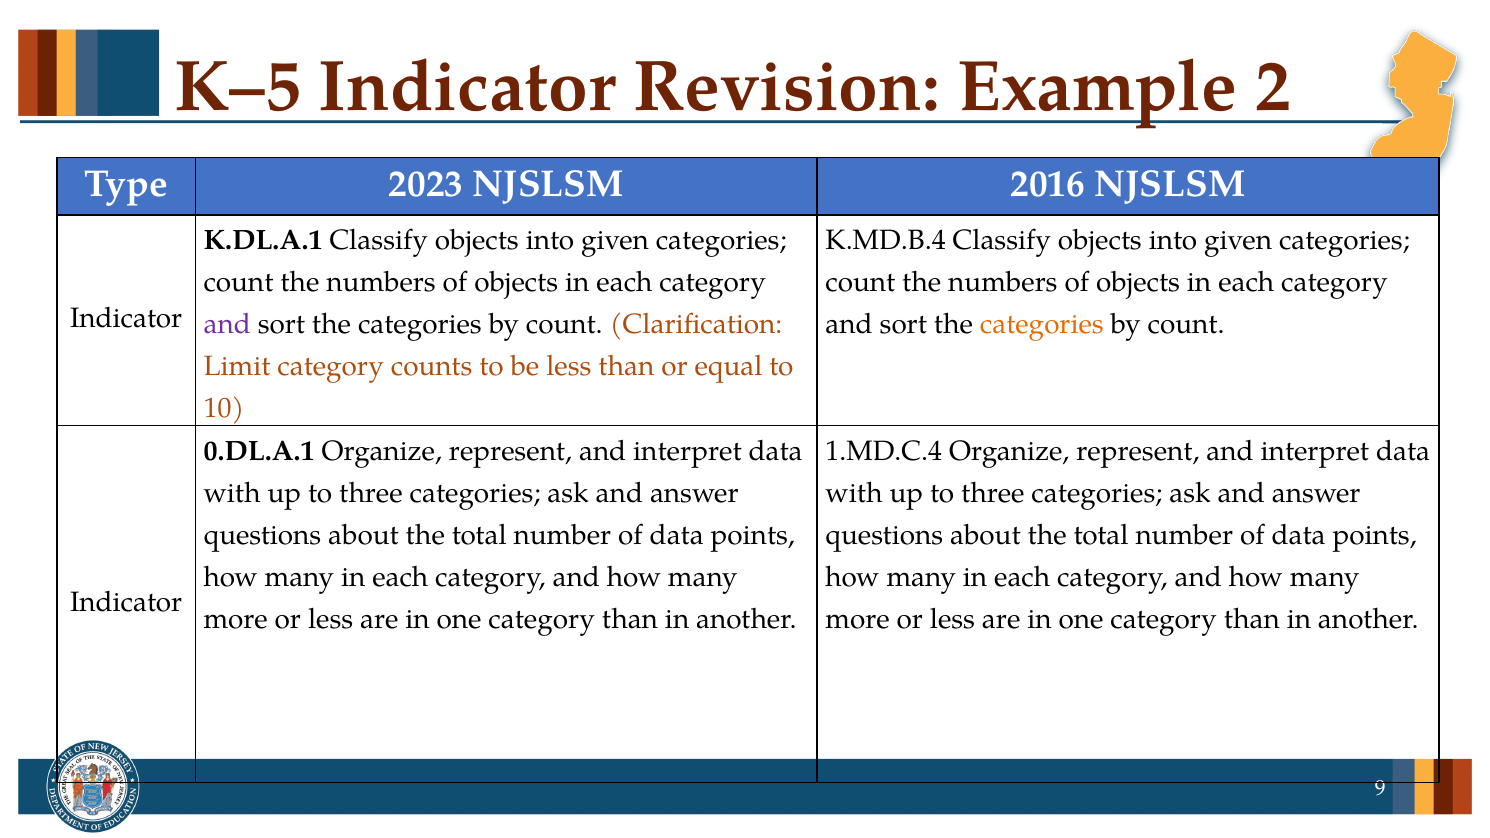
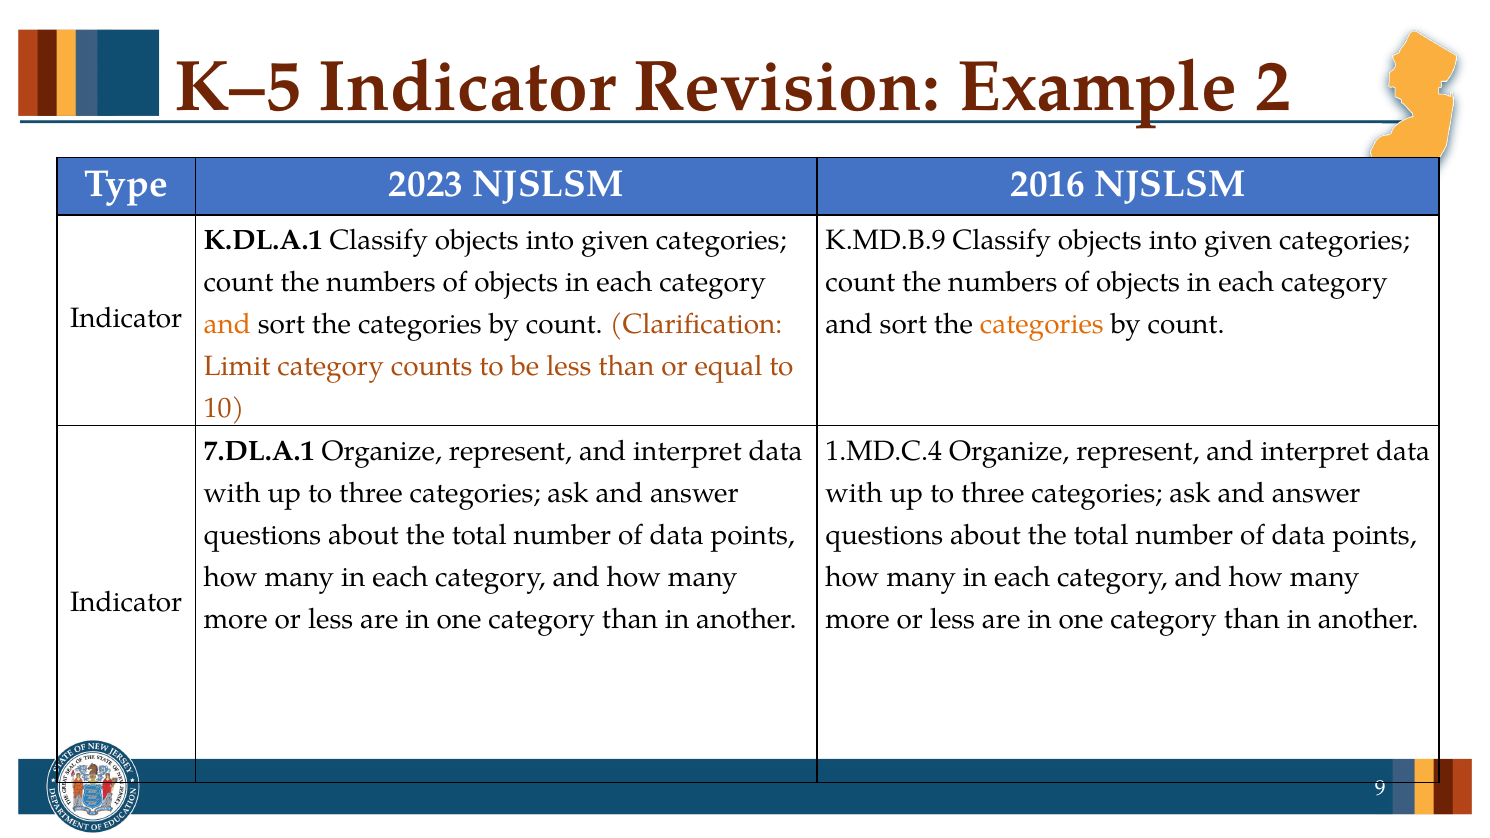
K.MD.B.4: K.MD.B.4 -> K.MD.B.9 (886, 240)
and colour: purple -> orange (227, 324)
0.DL.A.1: 0.DL.A.1 -> 7.DL.A.1 (259, 451)
